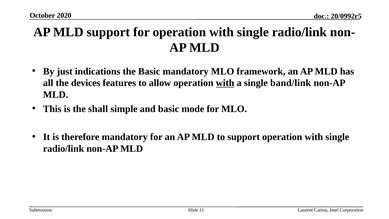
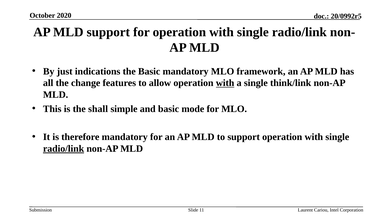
devices: devices -> change (86, 83)
band/link: band/link -> think/link (291, 83)
radio/link underline: none -> present (64, 149)
